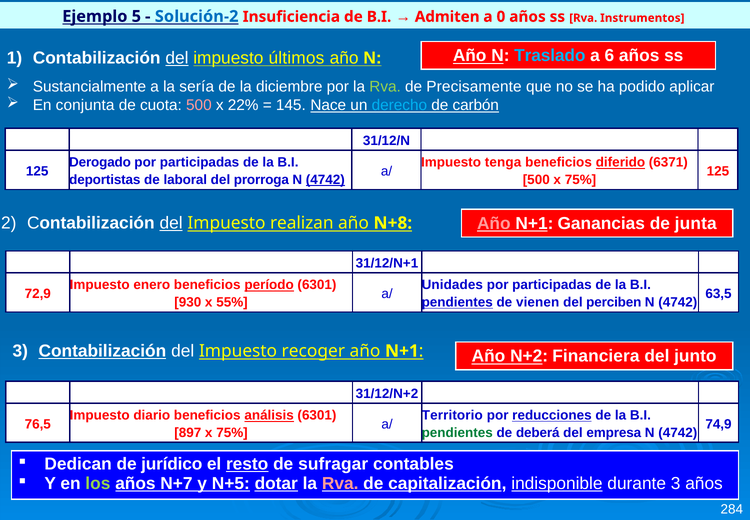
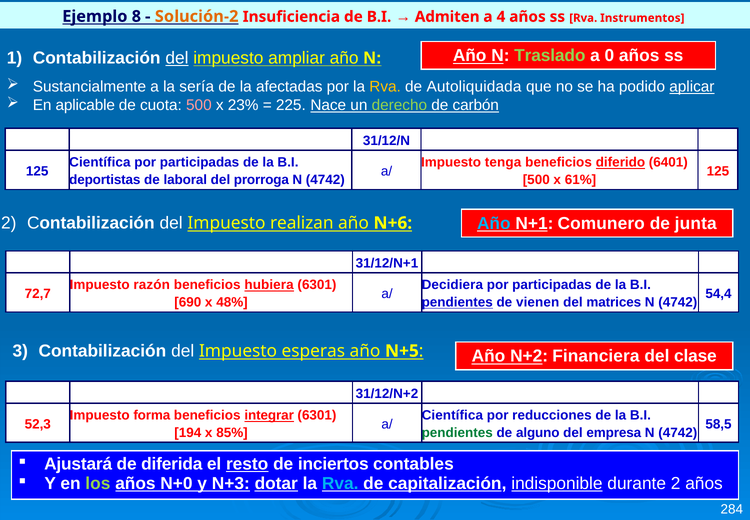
5: 5 -> 8 (136, 16)
Solución-2 colour: blue -> orange (197, 16)
0: 0 -> 4 (501, 17)
Traslado colour: light blue -> light green (550, 56)
6: 6 -> 0 (609, 56)
últimos: últimos -> ampliar (297, 58)
diciembre: diciembre -> afectadas (289, 87)
Rva colour: light green -> yellow (385, 87)
Precisamente: Precisamente -> Autoliquidada (474, 87)
aplicar underline: none -> present (692, 87)
conjunta: conjunta -> aplicable (85, 105)
22%: 22% -> 23% (243, 105)
145: 145 -> 225 (291, 105)
derecho colour: light blue -> light green (399, 105)
Derogado: Derogado -> Científica (100, 162)
6371: 6371 -> 6401 (668, 162)
4742 underline: present -> none (325, 180)
500 x 75%: 75% -> 61% (580, 180)
del underline: present -> none (171, 223)
N+8: N+8 -> N+6 (393, 223)
Año colour: pink -> light blue (494, 223)
Ganancias: Ganancias -> Comunero (601, 223)
enero: enero -> razón (152, 285)
período: período -> hubiera (269, 285)
Unidades: Unidades -> Decidiera (452, 285)
72,9: 72,9 -> 72,7 (38, 293)
63,5: 63,5 -> 54,4 (718, 293)
930: 930 -> 690 (188, 302)
55%: 55% -> 48% (232, 302)
perciben: perciben -> matrices (614, 302)
Contabilización underline: present -> none (102, 350)
recoger: recoger -> esperas (313, 350)
N+1: N+1 -> N+5 (402, 350)
junto: junto -> clase (695, 356)
diario: diario -> forma (152, 415)
análisis: análisis -> integrar (269, 415)
Territorio: Territorio -> Científica (452, 415)
reducciones underline: present -> none (552, 415)
76,5: 76,5 -> 52,3 (38, 423)
74,9: 74,9 -> 58,5 (718, 423)
897: 897 -> 194 (188, 432)
75%: 75% -> 85% (232, 432)
deberá: deberá -> alguno (538, 432)
Dedican: Dedican -> Ajustará (78, 463)
jurídico: jurídico -> diferida (172, 463)
sufragar: sufragar -> inciertos (333, 463)
N+7: N+7 -> N+0 (176, 483)
N+5: N+5 -> N+3 (231, 483)
Rva colour: pink -> light blue (340, 483)
durante 3: 3 -> 2 (676, 483)
